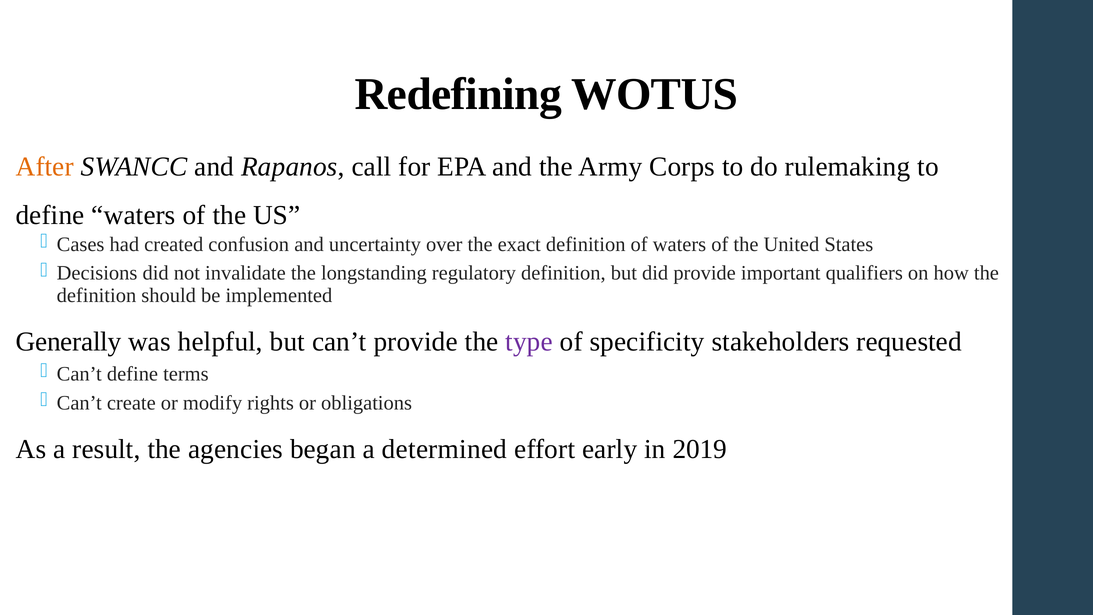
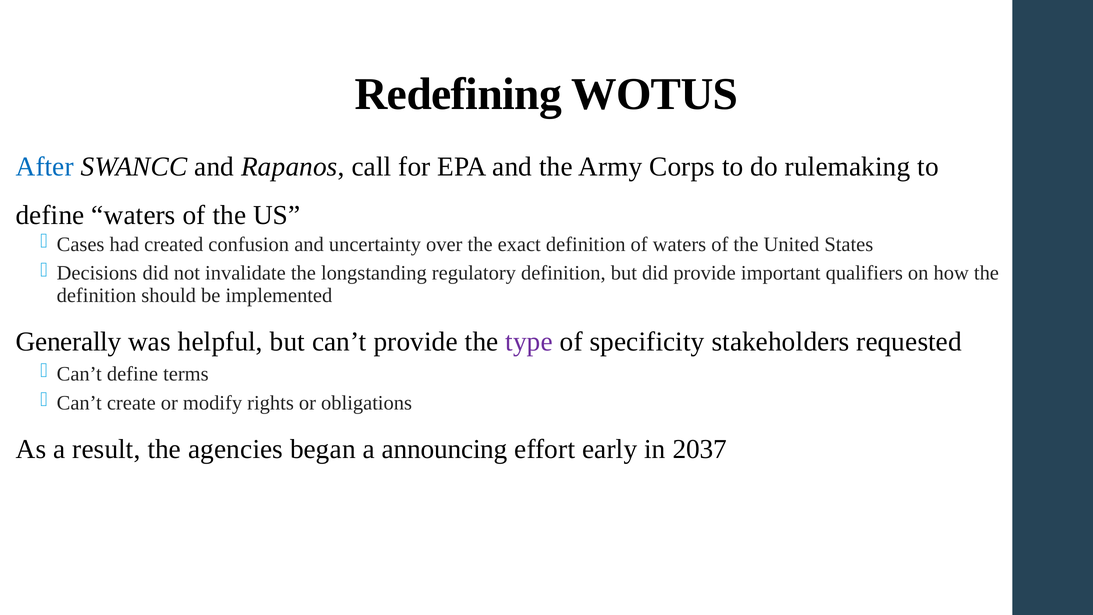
After colour: orange -> blue (45, 167)
determined: determined -> announcing (445, 449)
2019: 2019 -> 2037 (700, 449)
